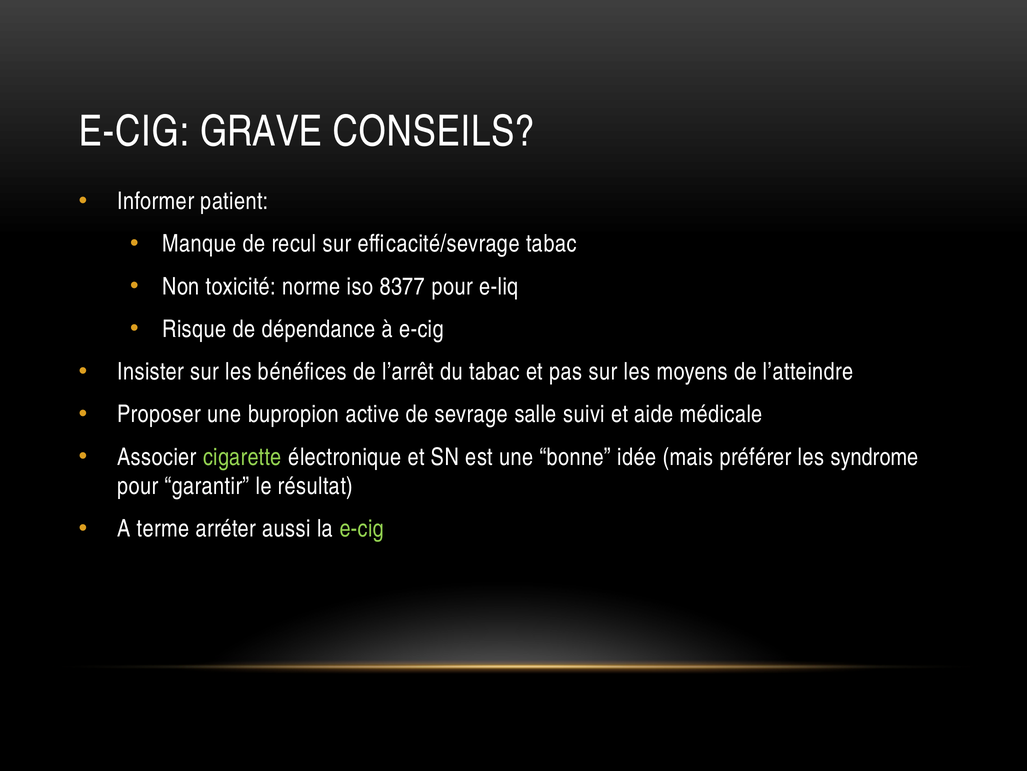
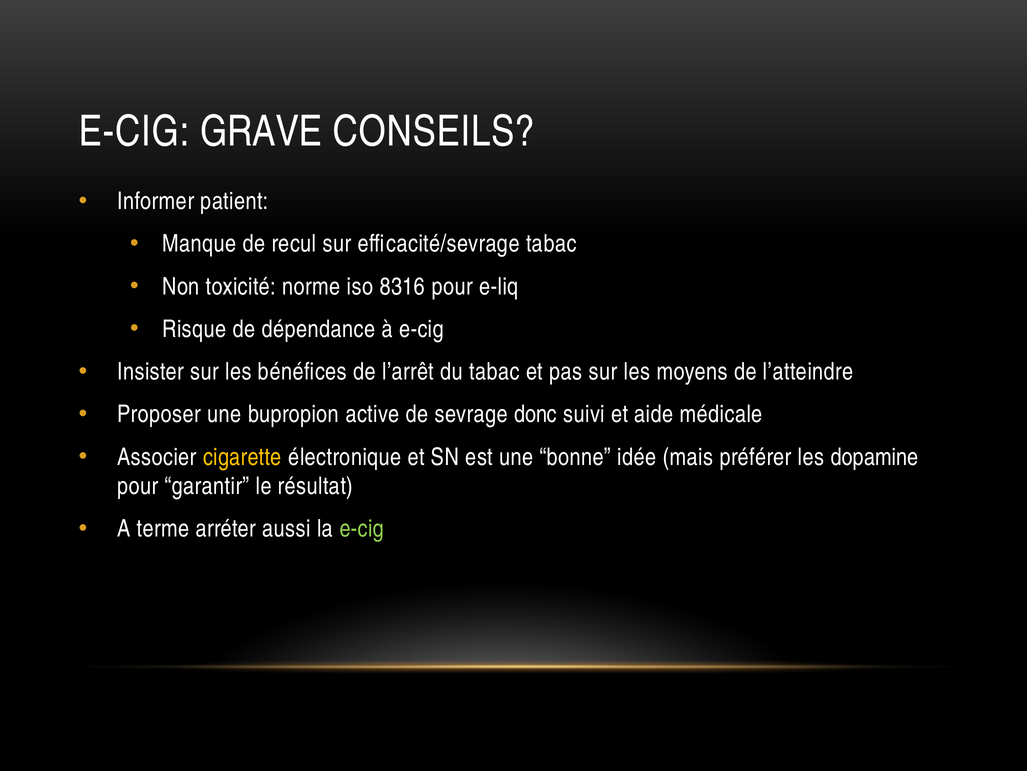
8377: 8377 -> 8316 (402, 286)
salle: salle -> donc (536, 414)
cigarette colour: light green -> yellow (242, 457)
syndrome: syndrome -> dopamine (875, 457)
